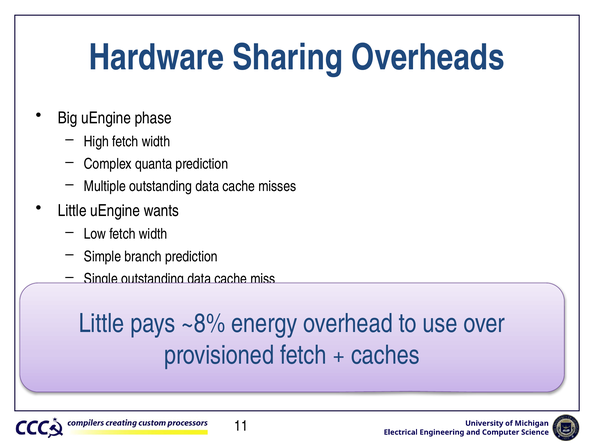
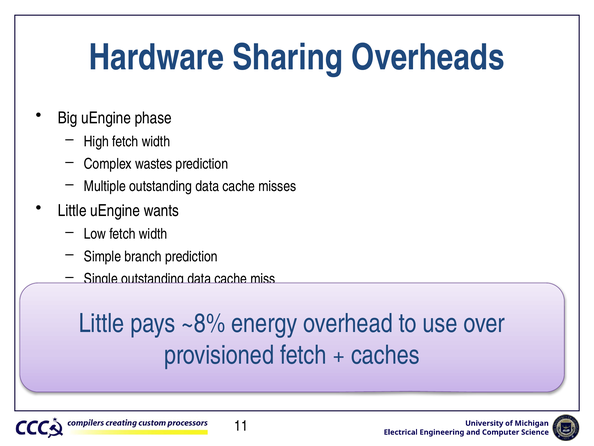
quanta: quanta -> wastes (154, 164)
